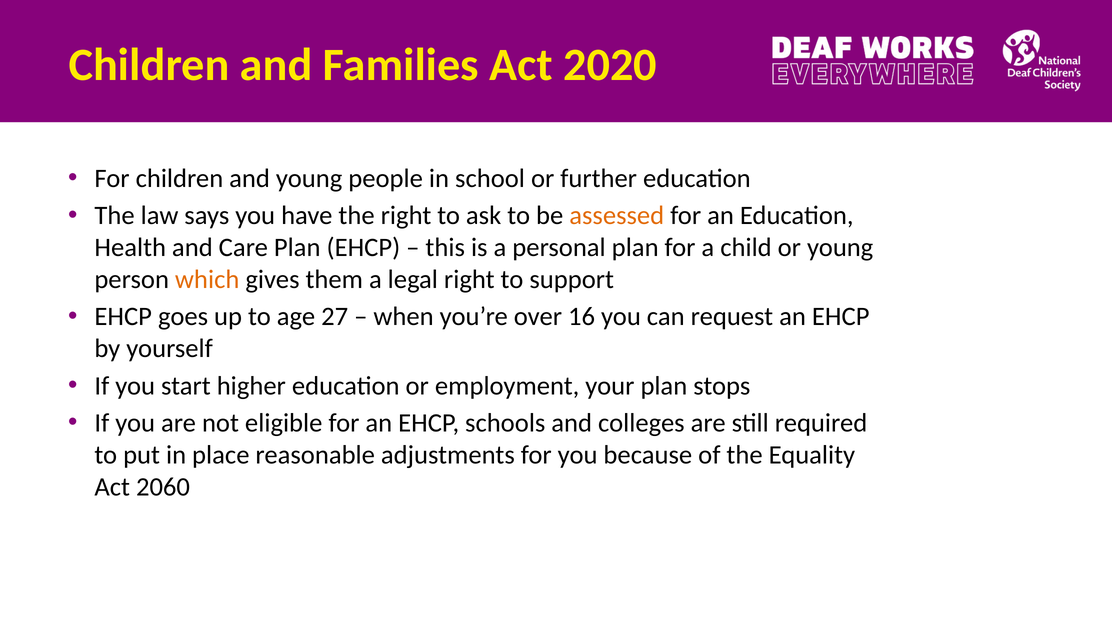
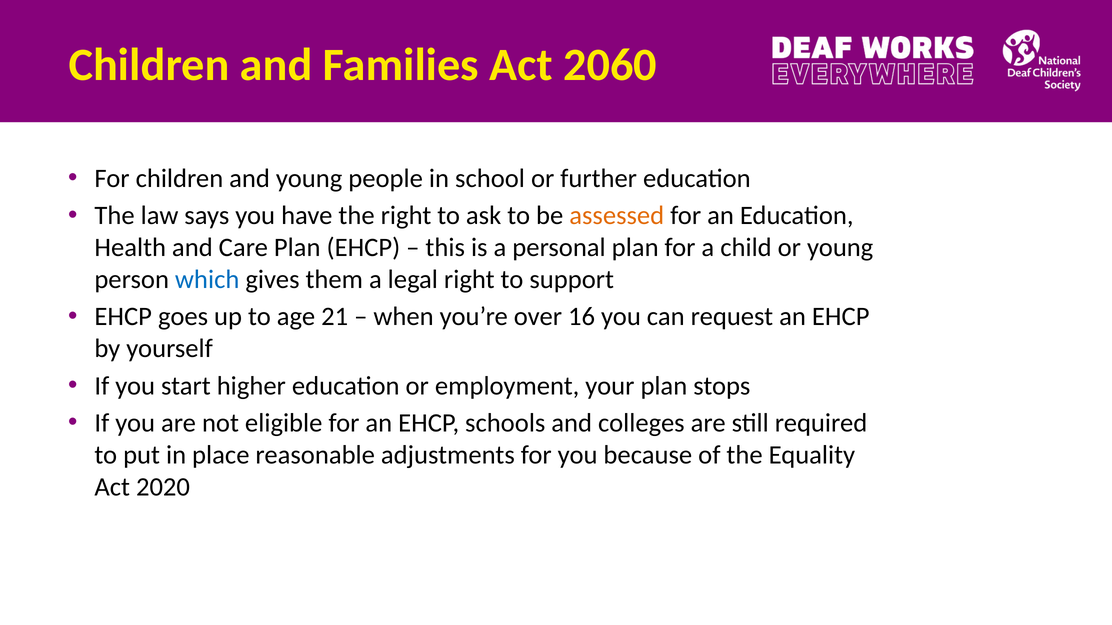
2020: 2020 -> 2060 (610, 65)
which colour: orange -> blue (207, 280)
27: 27 -> 21 (335, 317)
2060: 2060 -> 2020 (163, 487)
